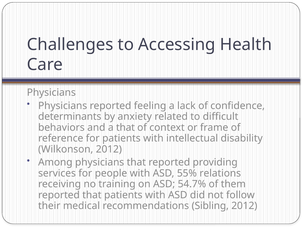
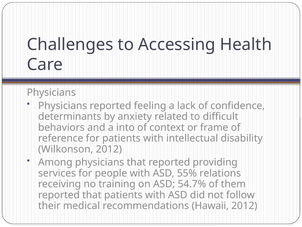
a that: that -> into (125, 127)
Sibling: Sibling -> Hawaii (210, 205)
